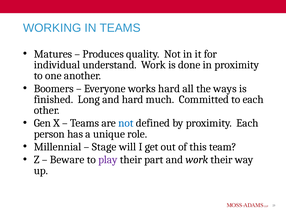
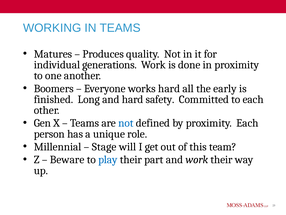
understand: understand -> generations (110, 65)
ways: ways -> early (225, 88)
much: much -> safety (160, 99)
play colour: purple -> blue (108, 159)
